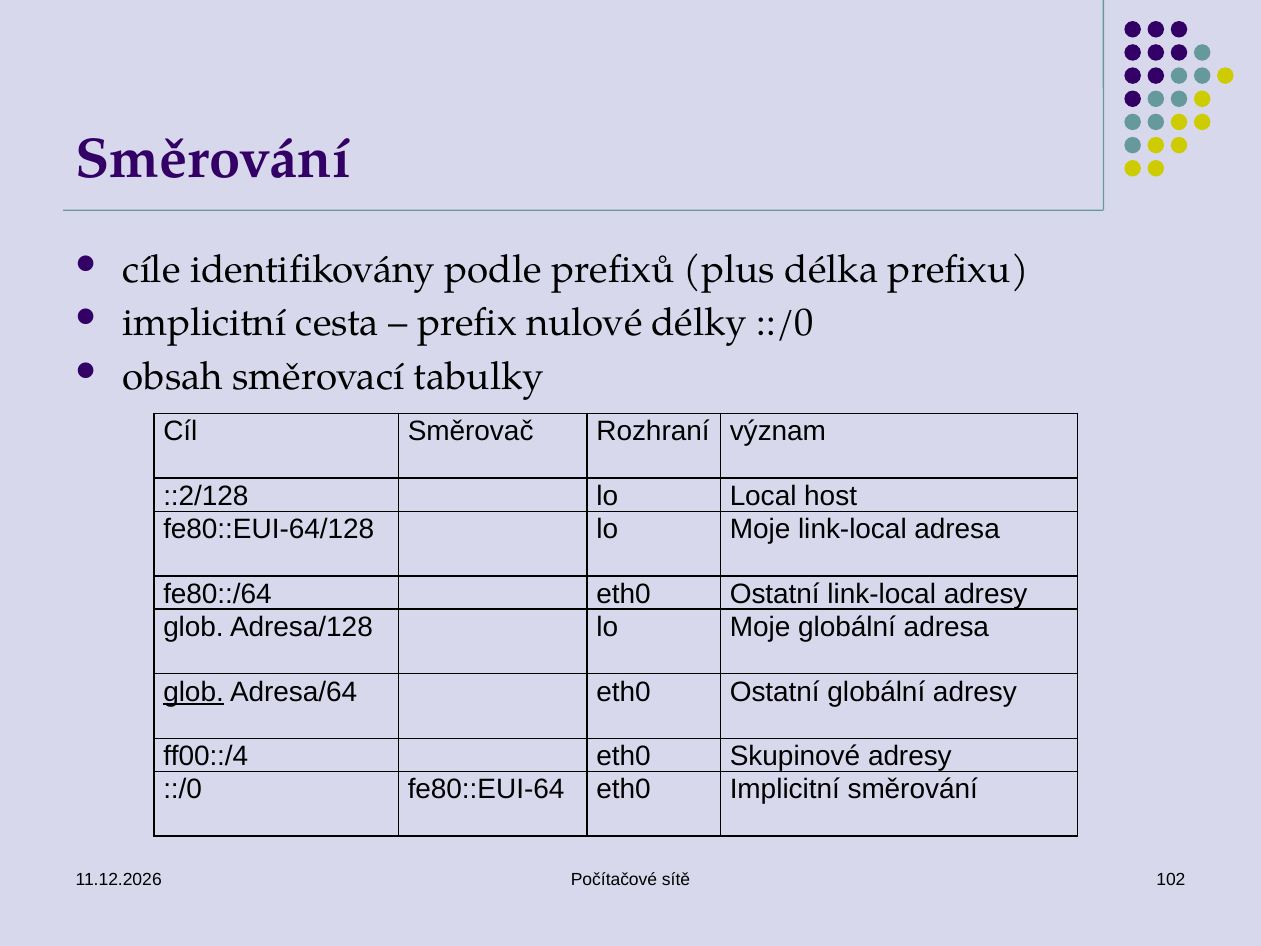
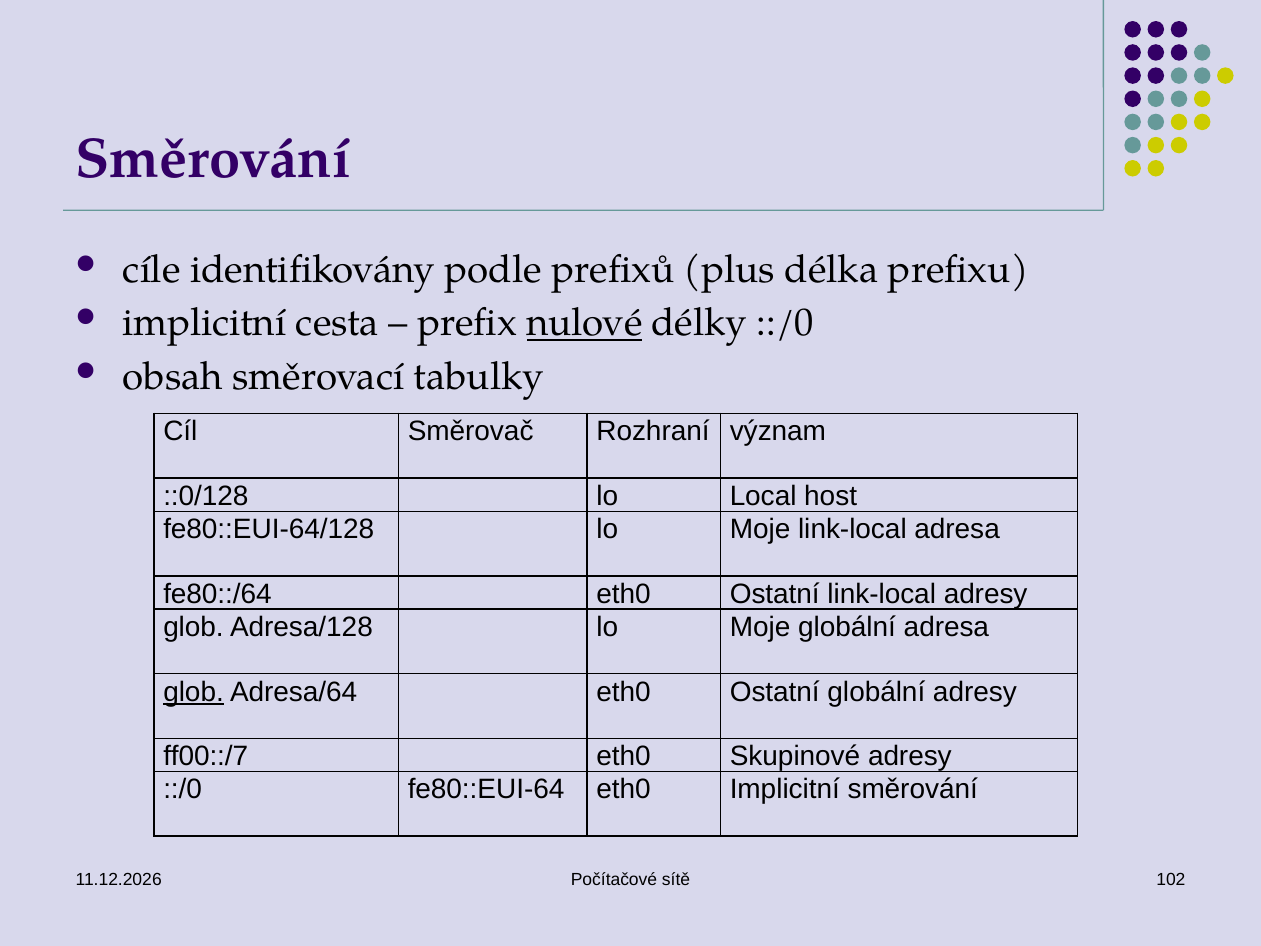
nulové underline: none -> present (584, 323)
::2/128: ::2/128 -> ::0/128 (206, 496)
ff00::/4: ff00::/4 -> ff00::/7 (206, 756)
